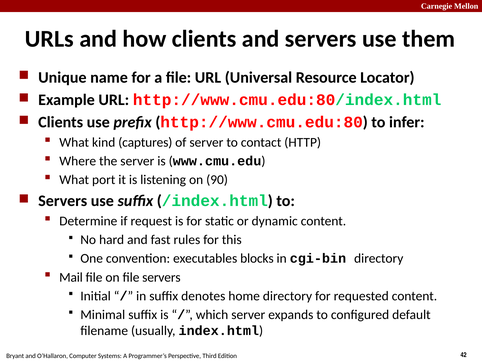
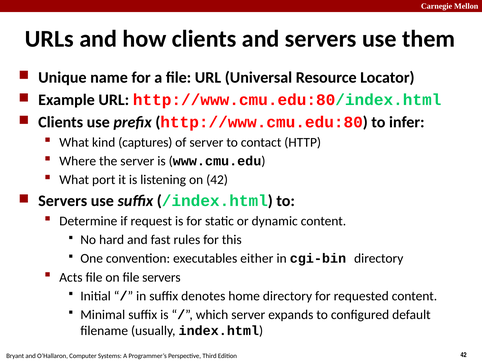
on 90: 90 -> 42 (217, 180)
blocks: blocks -> either (257, 259)
Mail: Mail -> Acts (71, 278)
